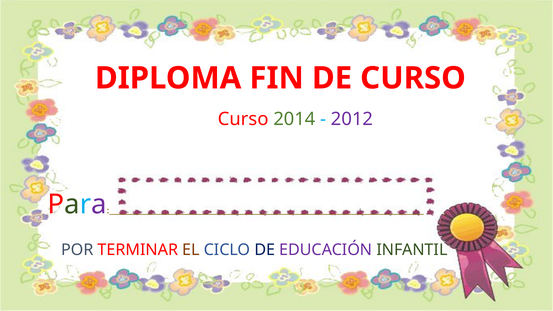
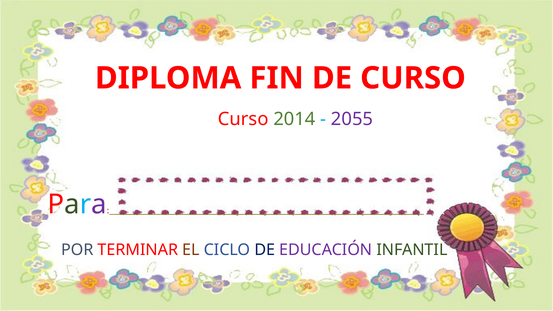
2012: 2012 -> 2055 (352, 119)
